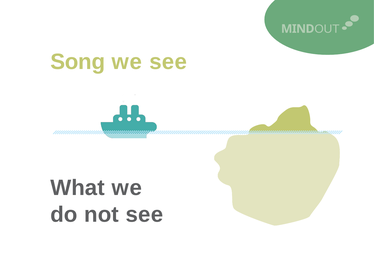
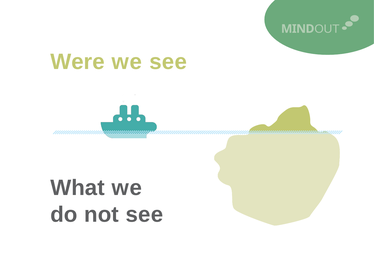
Song: Song -> Were (78, 62)
